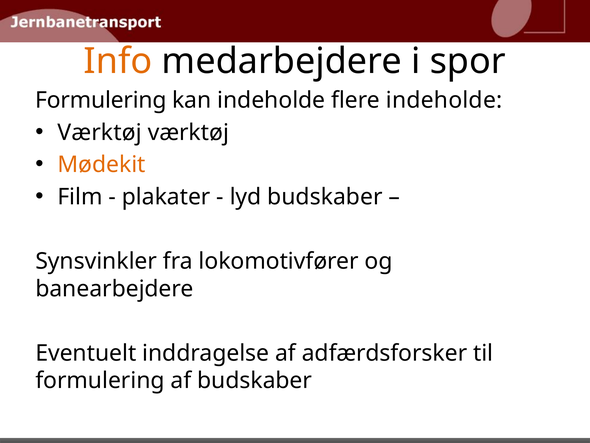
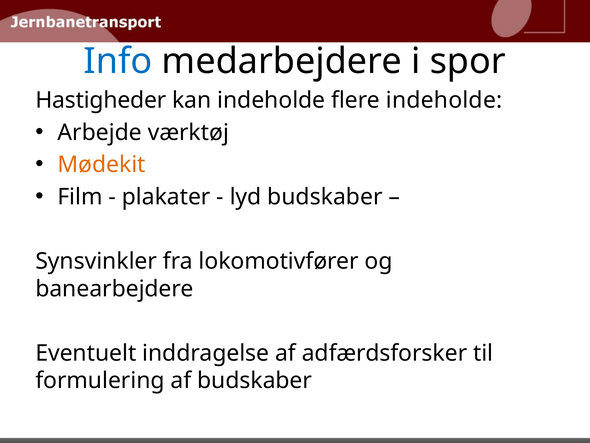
Info colour: orange -> blue (118, 61)
Formulering: Formulering -> Hastigheder (101, 100)
Værktøj: Værktøj -> Arbejde (100, 132)
